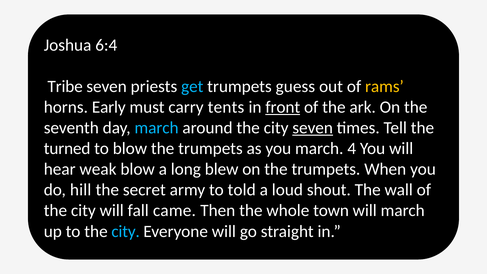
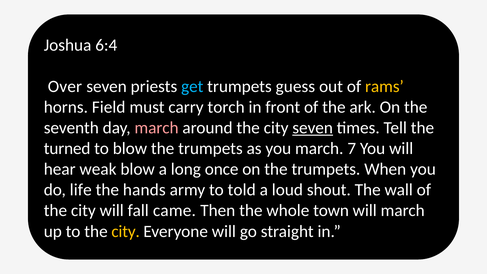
Tribe: Tribe -> Over (65, 86)
Early: Early -> Field (109, 107)
tents: tents -> torch (226, 107)
front underline: present -> none (283, 107)
march colour: light blue -> pink (157, 128)
4: 4 -> 7 (352, 148)
blew: blew -> once (222, 169)
hill: hill -> life (81, 190)
secret: secret -> hands (144, 190)
city colour: light blue -> yellow (126, 231)
